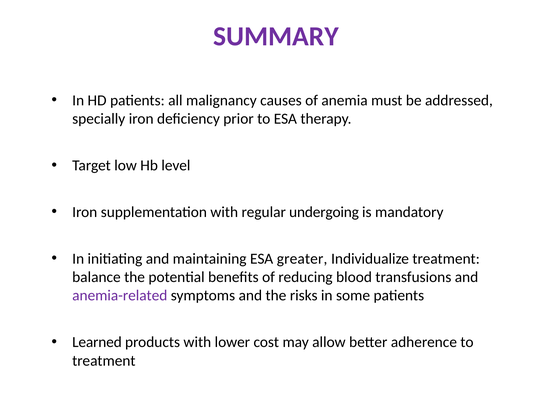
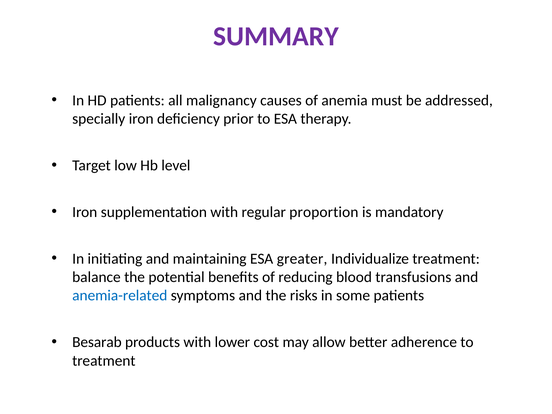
undergoing: undergoing -> proportion (324, 212)
anemia-related colour: purple -> blue (120, 296)
Learned: Learned -> Besarab (97, 342)
